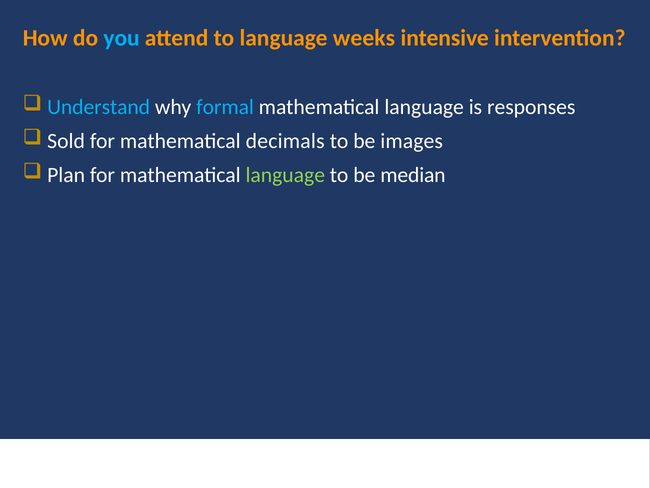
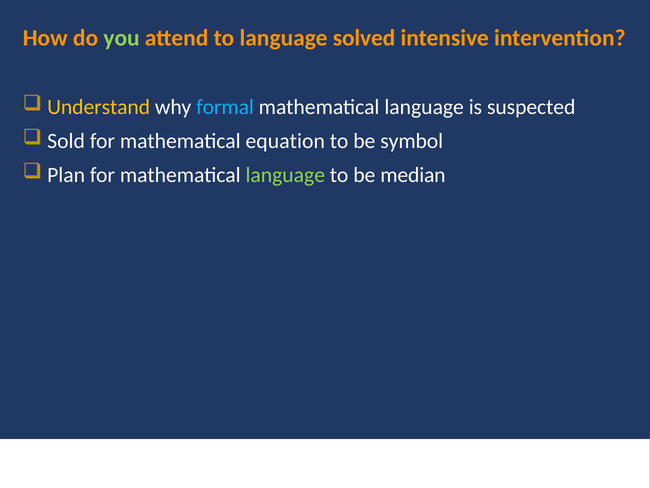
you colour: light blue -> light green (122, 38)
weeks: weeks -> solved (364, 38)
Understand colour: light blue -> yellow (99, 107)
responses: responses -> suspected (531, 107)
decimals: decimals -> equation (285, 141)
images: images -> symbol (412, 141)
